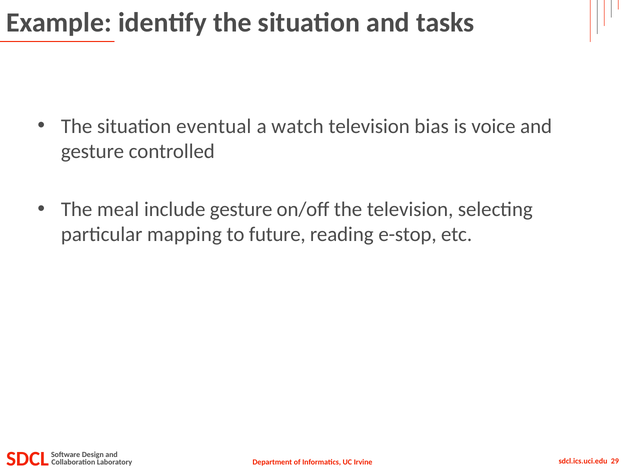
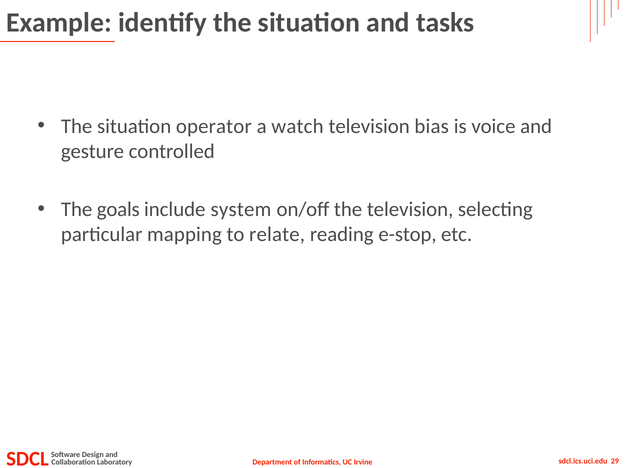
eventual: eventual -> operator (214, 126)
meal: meal -> goals (118, 210)
include gesture: gesture -> system (241, 210)
future: future -> relate (277, 235)
